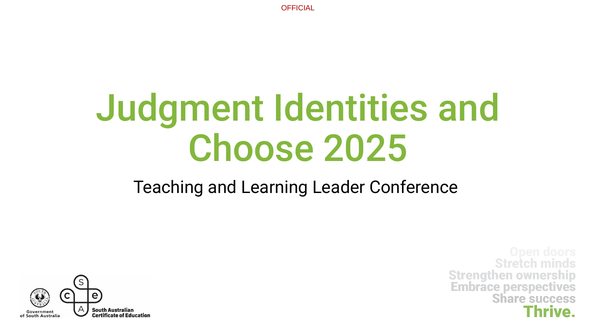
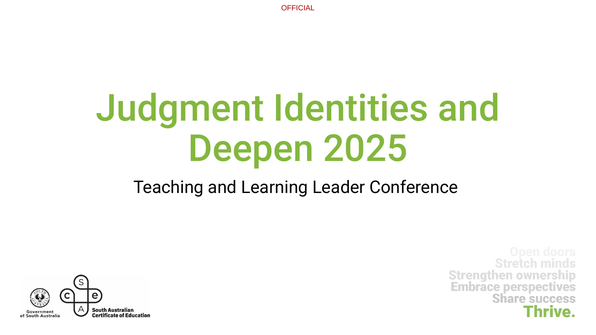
Choose: Choose -> Deepen (251, 149)
